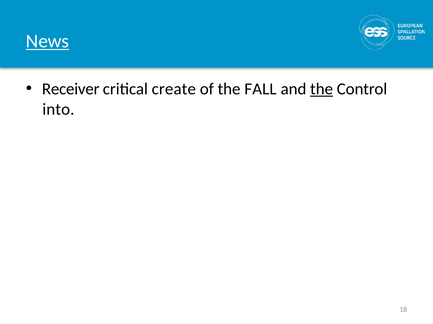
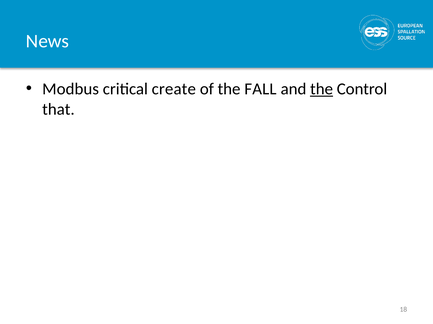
News underline: present -> none (48, 41)
Receiver: Receiver -> Modbus (71, 89)
into: into -> that (58, 109)
